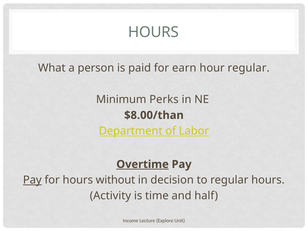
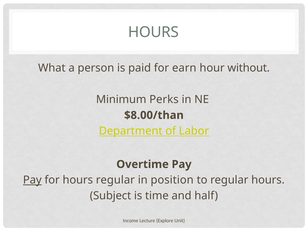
hour regular: regular -> without (249, 68)
Overtime underline: present -> none (143, 164)
hours without: without -> regular (115, 180)
decision: decision -> position (172, 180)
Activity: Activity -> Subject (111, 196)
